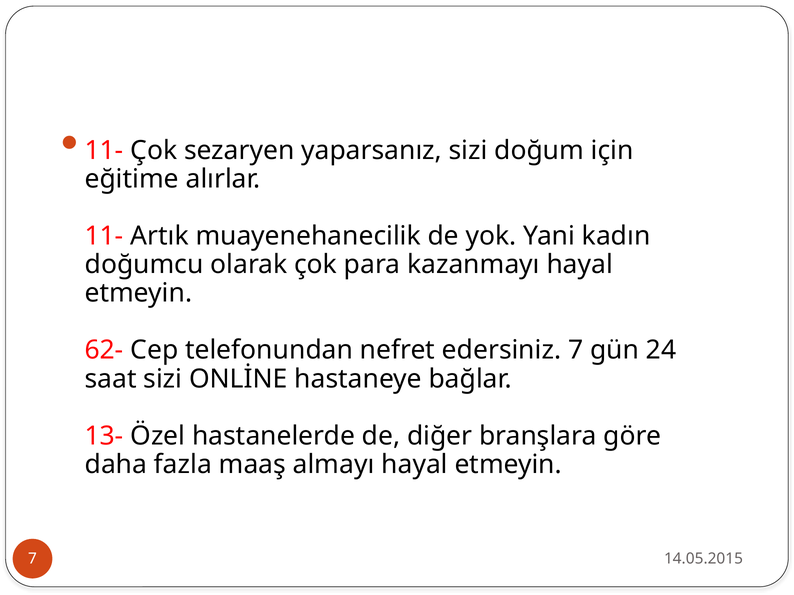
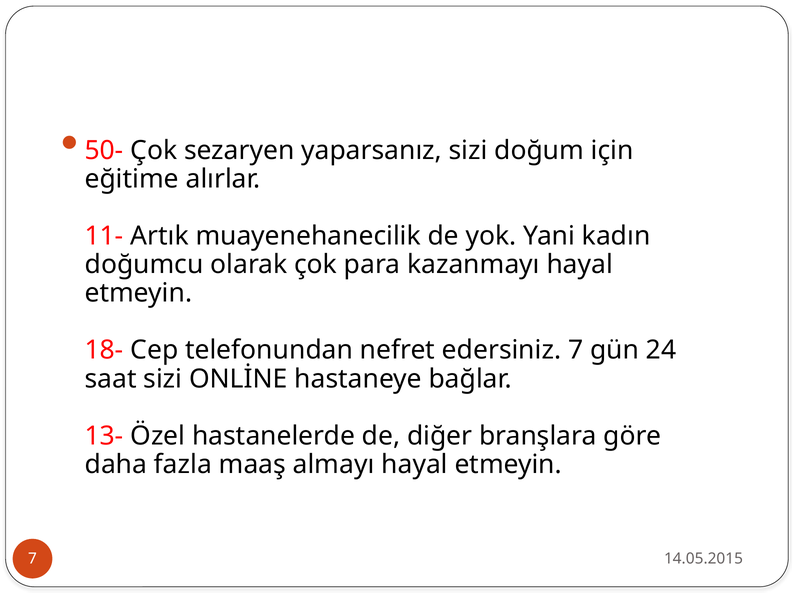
11-: 11- -> 50- (104, 151)
62-: 62- -> 18- (104, 351)
